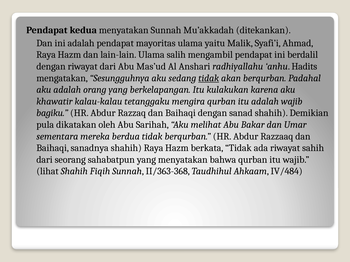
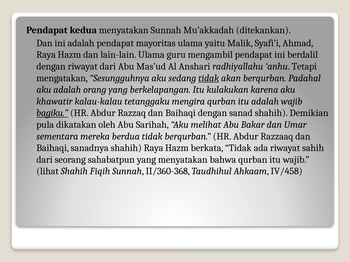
salih: salih -> guru (176, 55)
Hadits: Hadits -> Tetapi (304, 67)
bagiku underline: none -> present (52, 113)
II/363-368: II/363-368 -> II/360-368 (168, 172)
IV/484: IV/484 -> IV/458 (287, 172)
